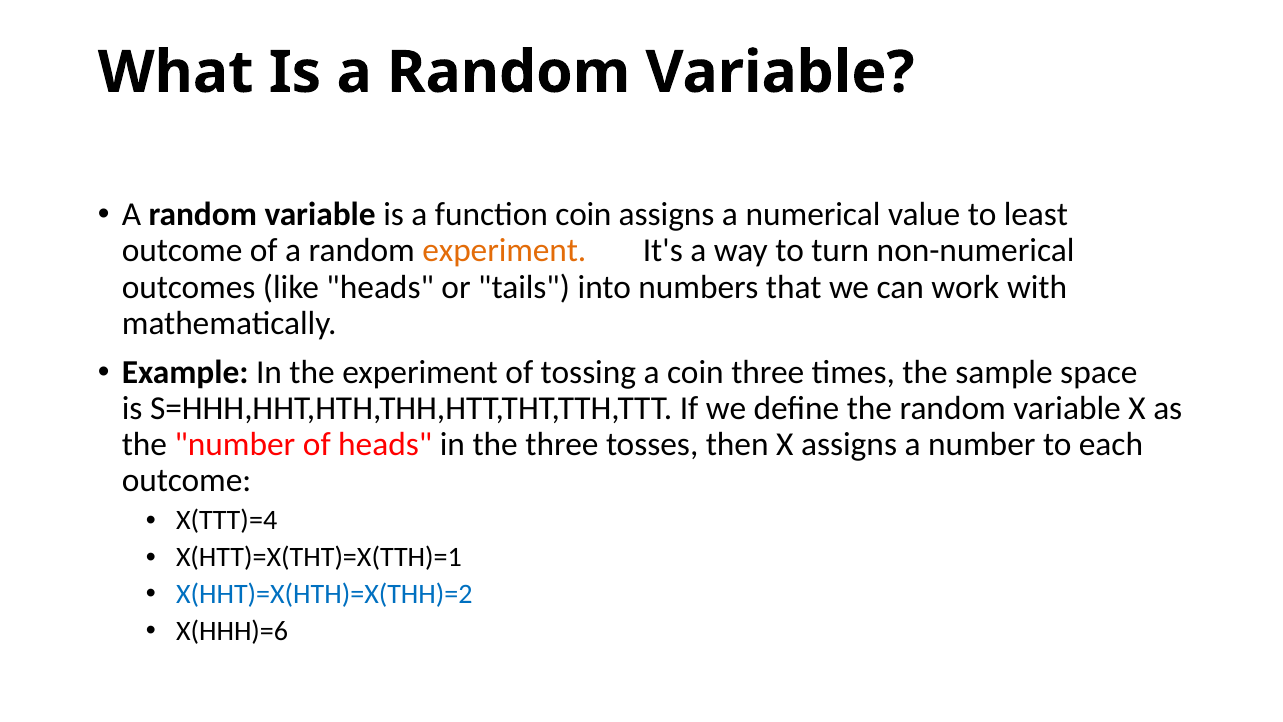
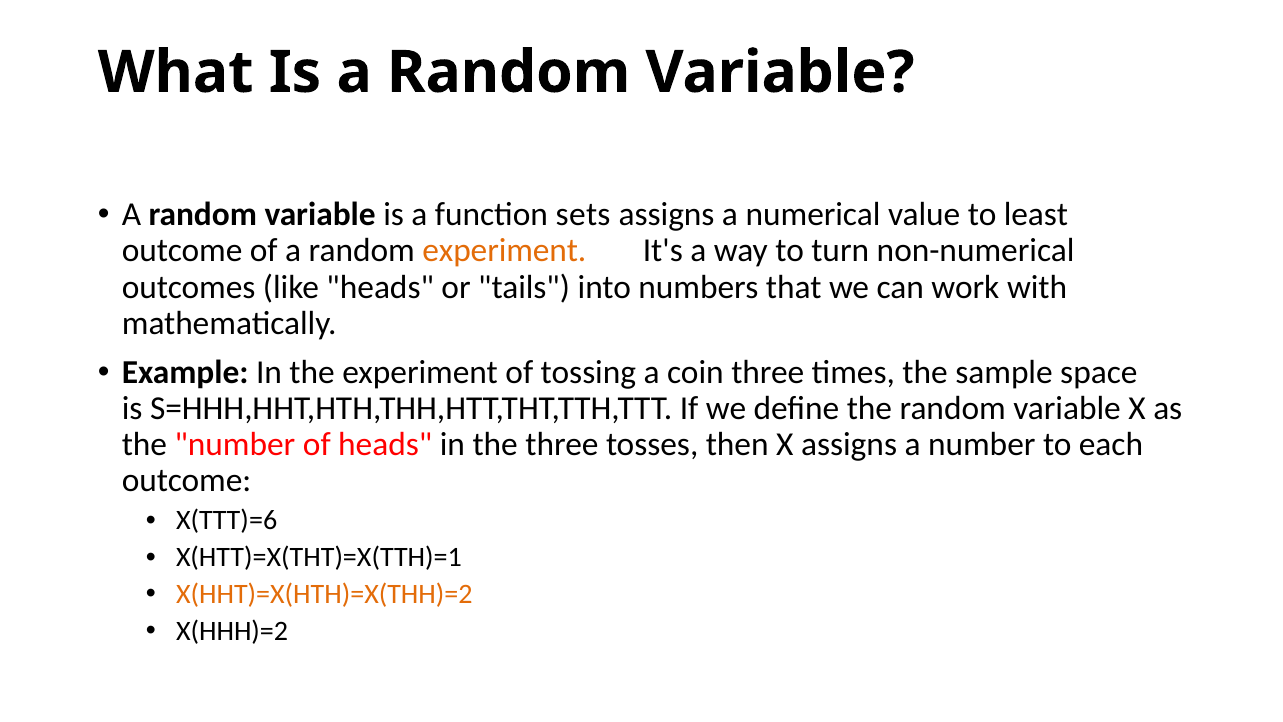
function coin: coin -> sets (583, 215)
X(TTT)=4: X(TTT)=4 -> X(TTT)=6 (227, 520)
X(HHT)=X(HTH)=X(THH)=2 colour: blue -> orange (324, 594)
X(HHH)=6: X(HHH)=6 -> X(HHH)=2 (232, 631)
